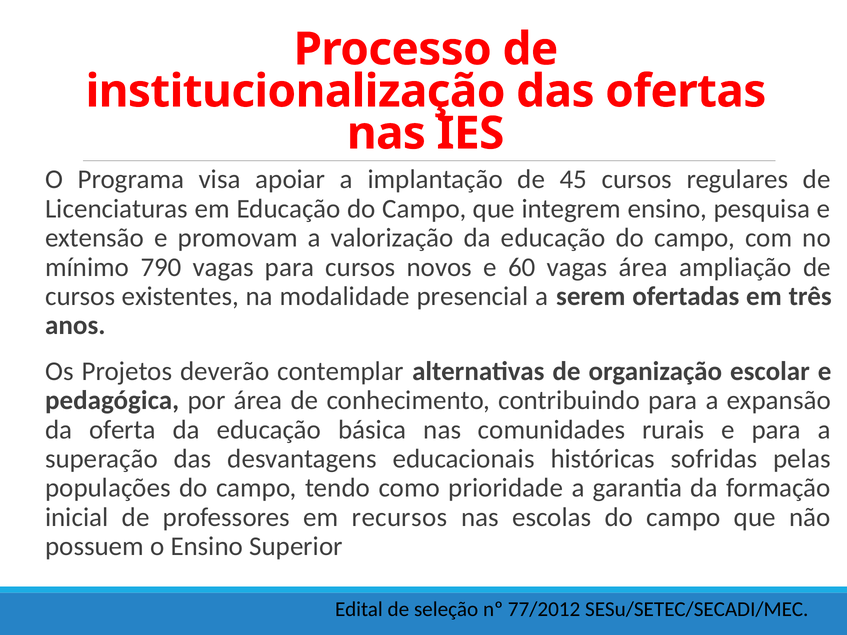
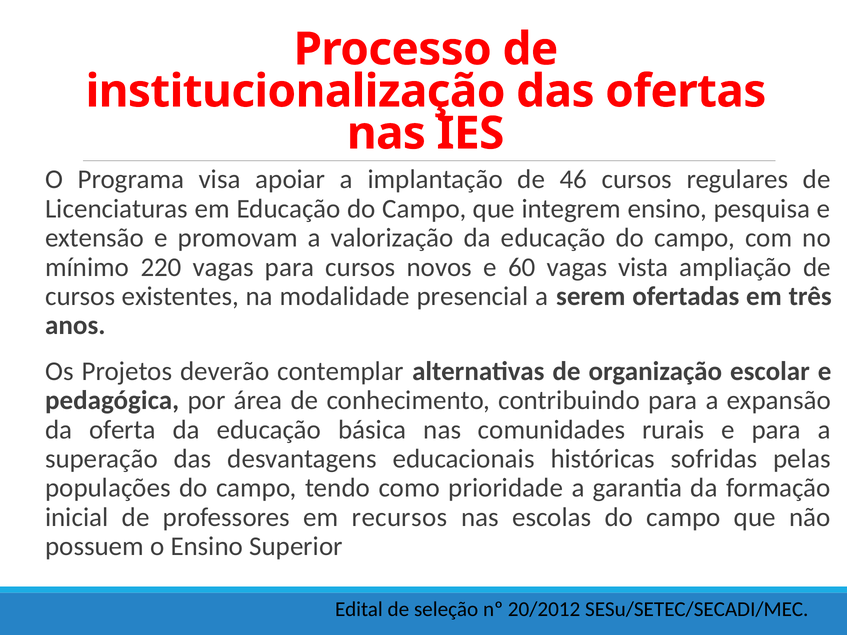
45: 45 -> 46 (573, 180)
790: 790 -> 220 (161, 267)
vagas área: área -> vista (643, 267)
77/2012: 77/2012 -> 20/2012 (544, 609)
